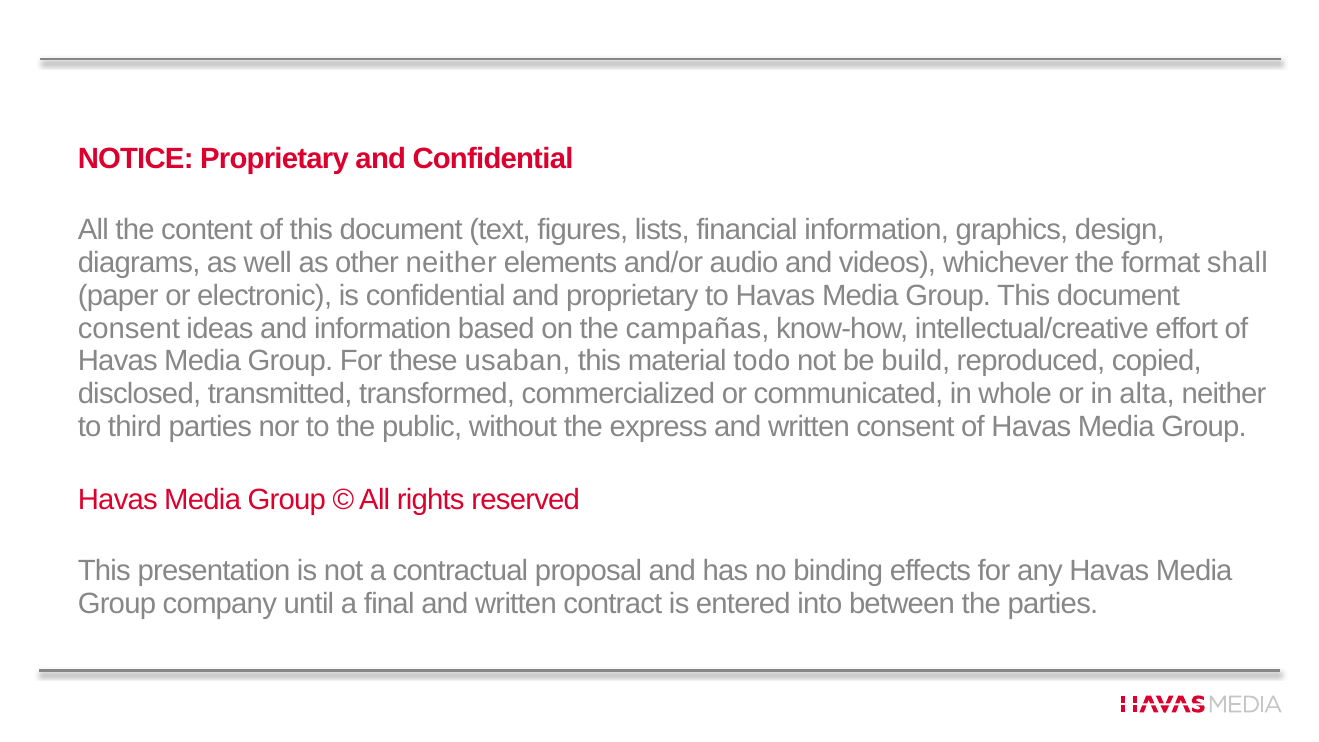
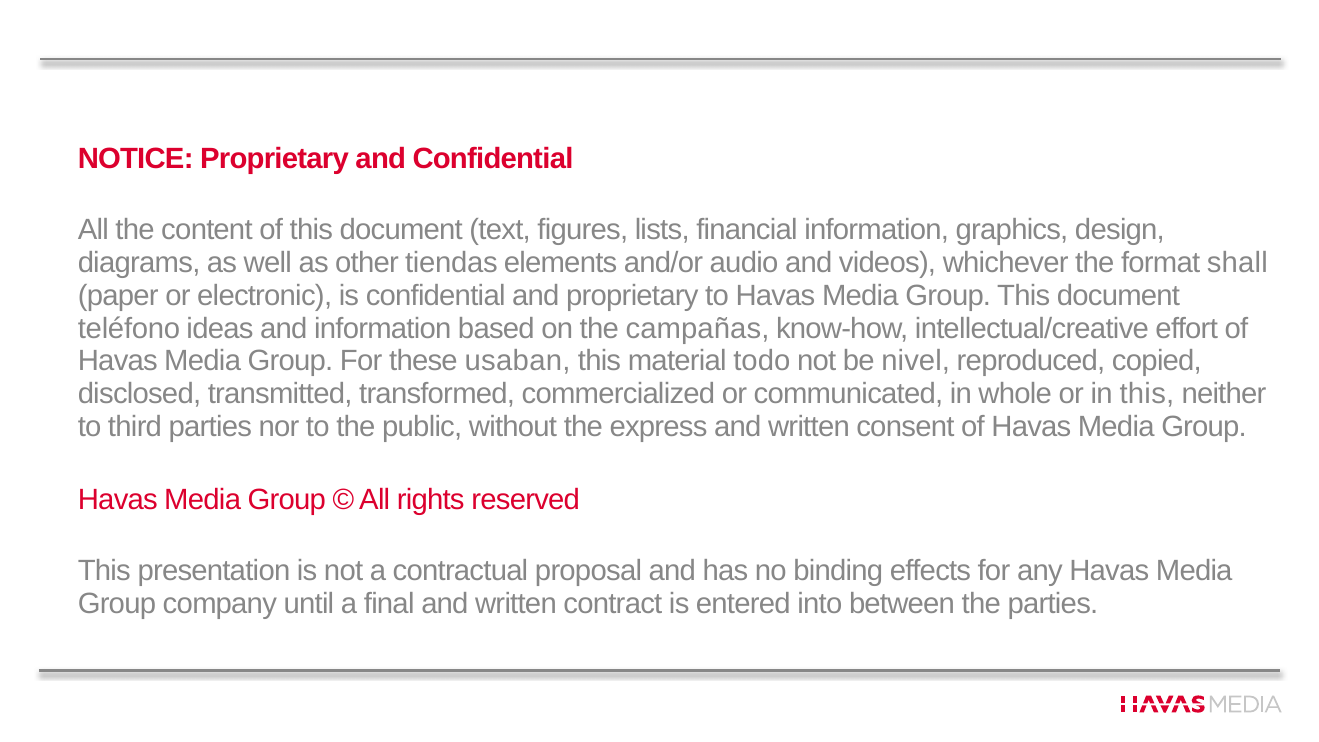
other neither: neither -> tiendas (451, 263)
consent: consent -> teléfono (129, 328)
build: build -> nivel (916, 361)
in alta: alta -> this (1147, 394)
